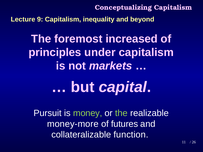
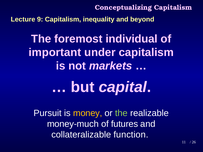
increased: increased -> individual (132, 39)
principles: principles -> important (55, 53)
money colour: light green -> yellow (88, 113)
money-more: money-more -> money-much (73, 124)
